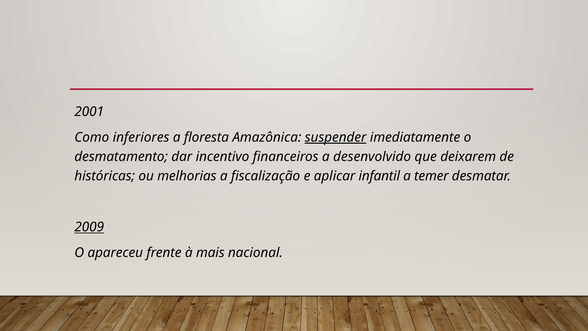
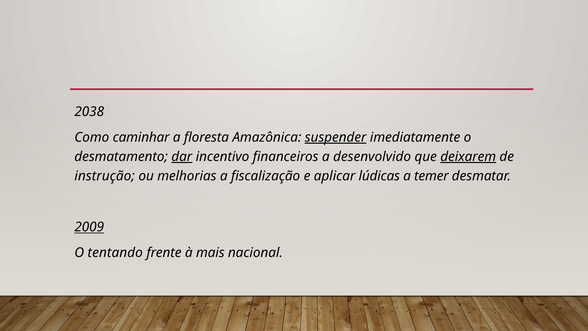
2001: 2001 -> 2038 (89, 112)
inferiores: inferiores -> caminhar (141, 137)
dar underline: none -> present (182, 157)
deixarem underline: none -> present (468, 157)
históricas: históricas -> instrução (105, 176)
infantil: infantil -> lúdicas (379, 176)
apareceu: apareceu -> tentando (115, 253)
